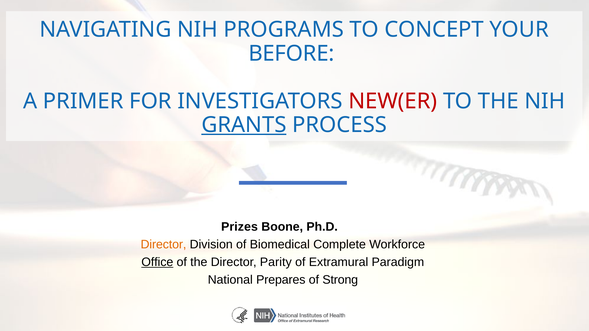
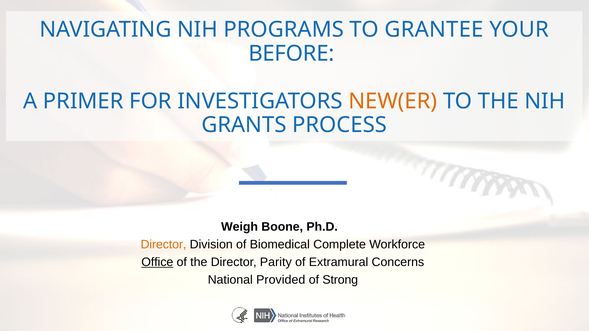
CONCEPT: CONCEPT -> GRANTEE (434, 30)
NEW(ER colour: red -> orange (393, 101)
GRANTS underline: present -> none (244, 125)
Prizes: Prizes -> Weigh (240, 227)
Paradigm: Paradigm -> Concerns (398, 262)
Prepares: Prepares -> Provided (281, 280)
